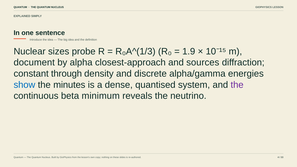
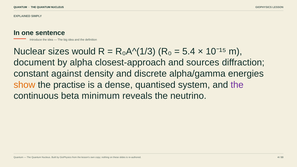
probe: probe -> would (84, 51)
1.9: 1.9 -> 5.4 (189, 51)
through: through -> against (66, 74)
show colour: blue -> orange (24, 85)
minutes: minutes -> practise (69, 85)
